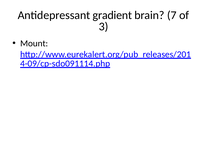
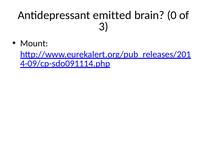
gradient: gradient -> emitted (112, 15)
7: 7 -> 0 (172, 15)
